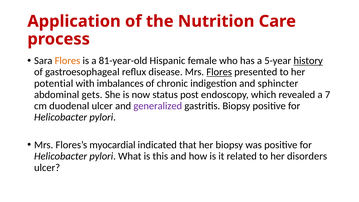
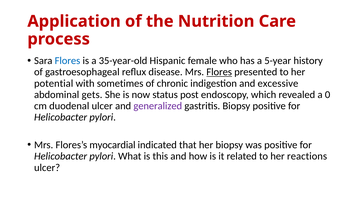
Flores colour: orange -> blue (67, 61)
81-year-old: 81-year-old -> 35-year-old (123, 61)
history underline: present -> none (308, 61)
imbalances: imbalances -> sometimes (120, 83)
sphincter: sphincter -> excessive (278, 83)
7: 7 -> 0 (328, 95)
disorders: disorders -> reactions (307, 156)
